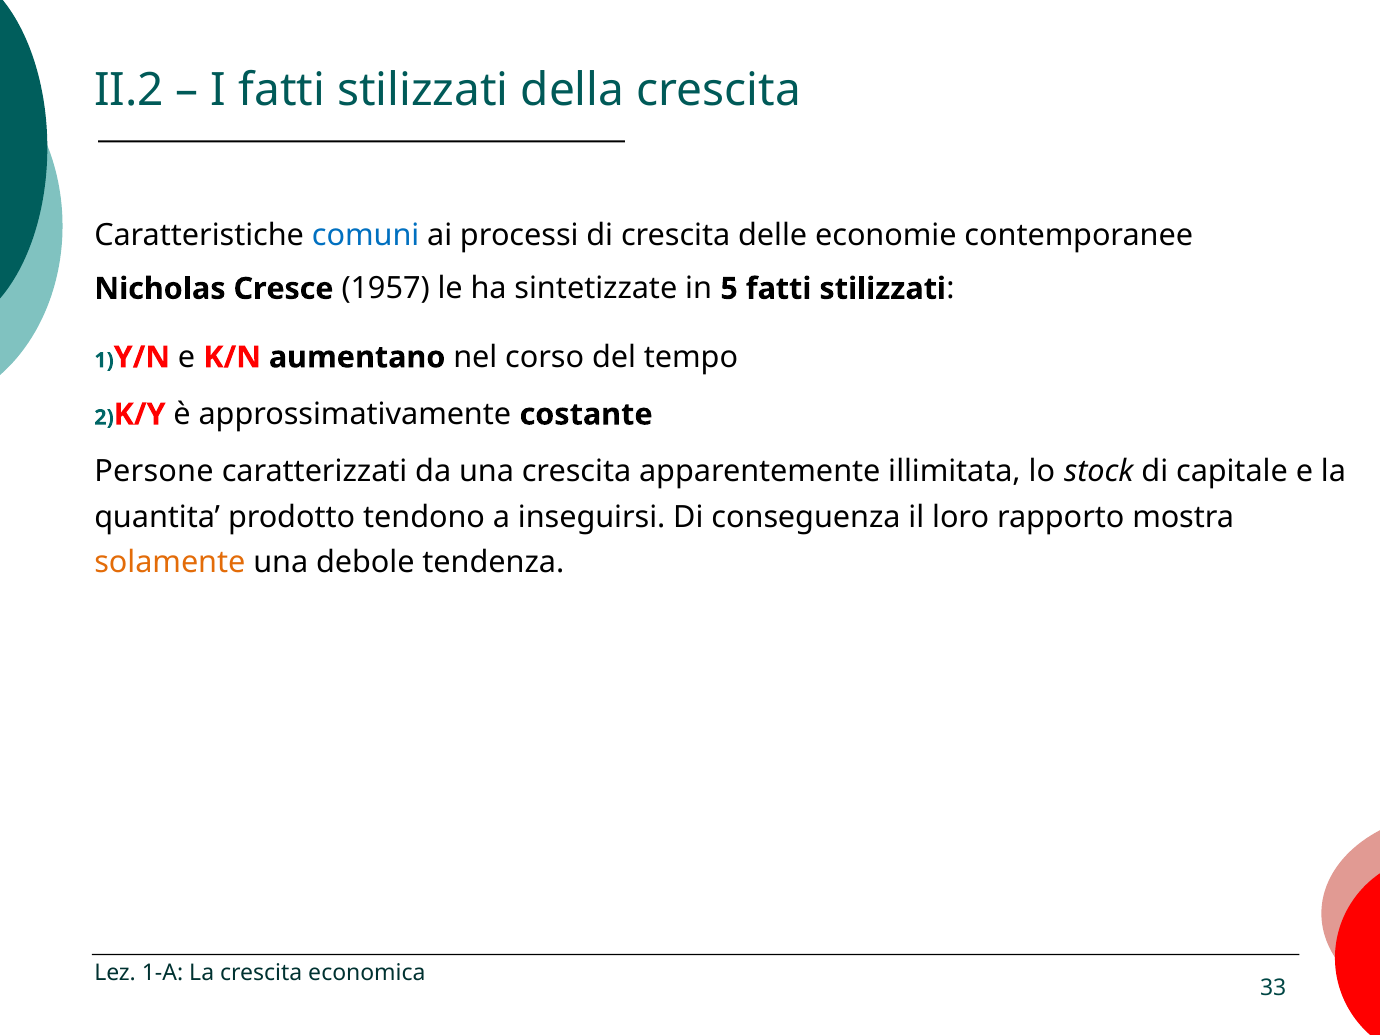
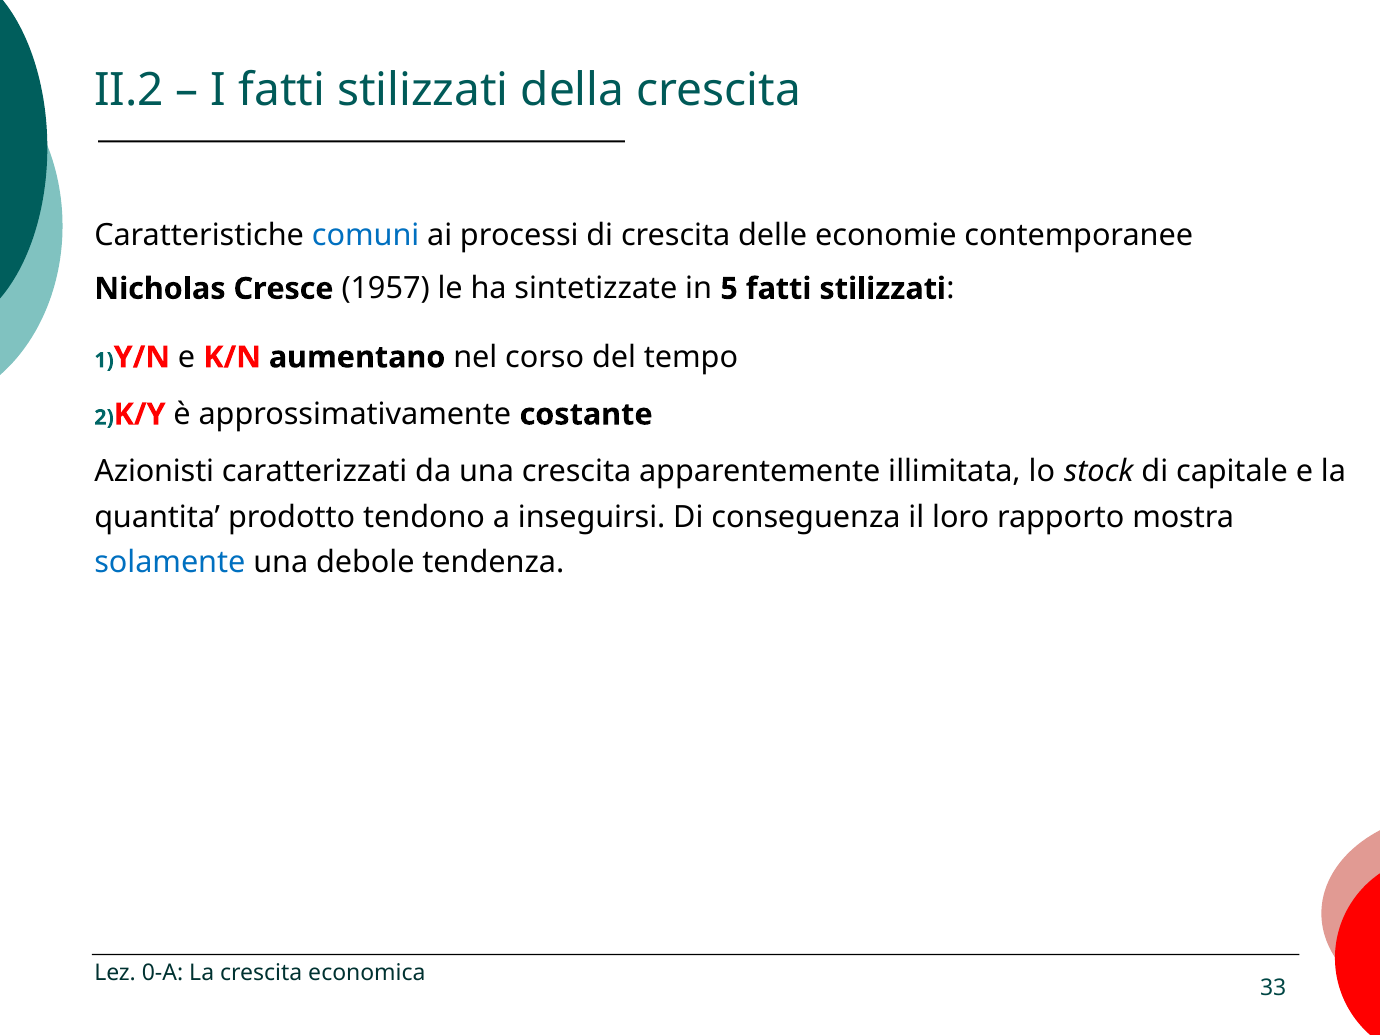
Persone: Persone -> Azionisti (154, 472)
solamente colour: orange -> blue (170, 563)
1-A: 1-A -> 0-A (163, 973)
